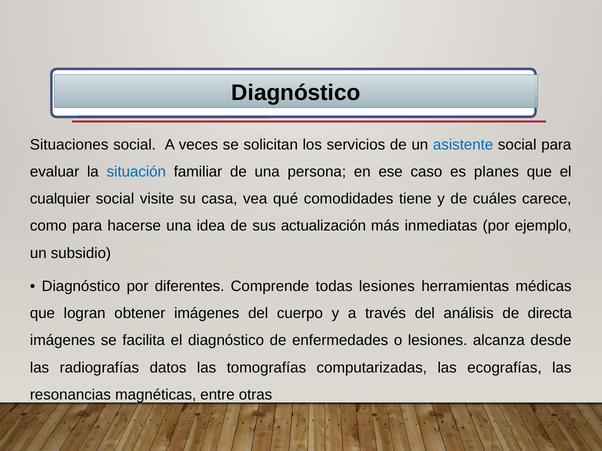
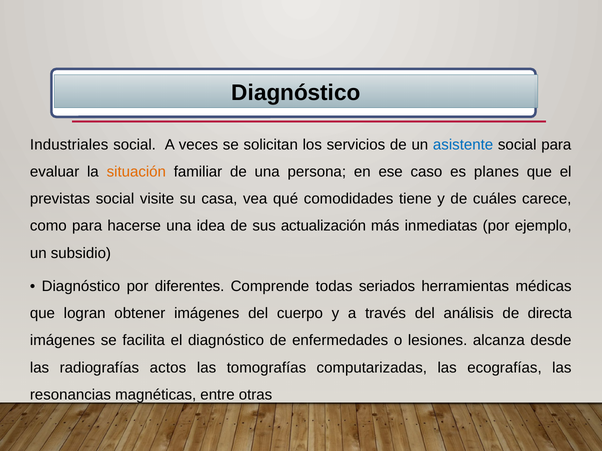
Situaciones: Situaciones -> Industriales (69, 145)
situación colour: blue -> orange (136, 172)
cualquier: cualquier -> previstas (60, 199)
todas lesiones: lesiones -> seriados (387, 287)
datos: datos -> actos (168, 368)
